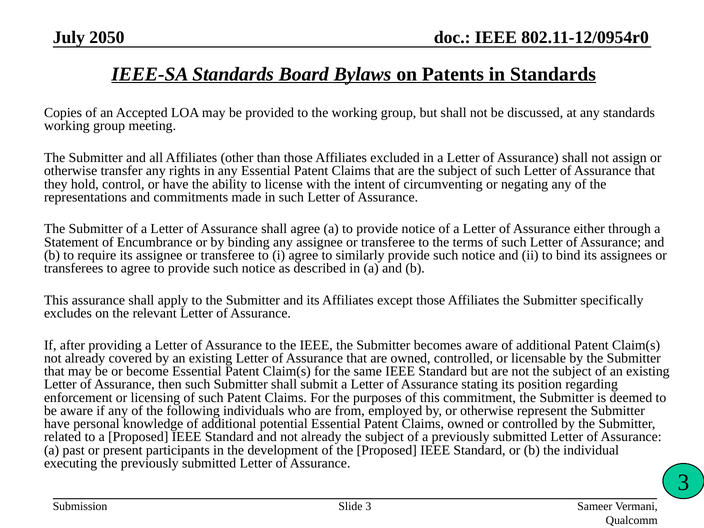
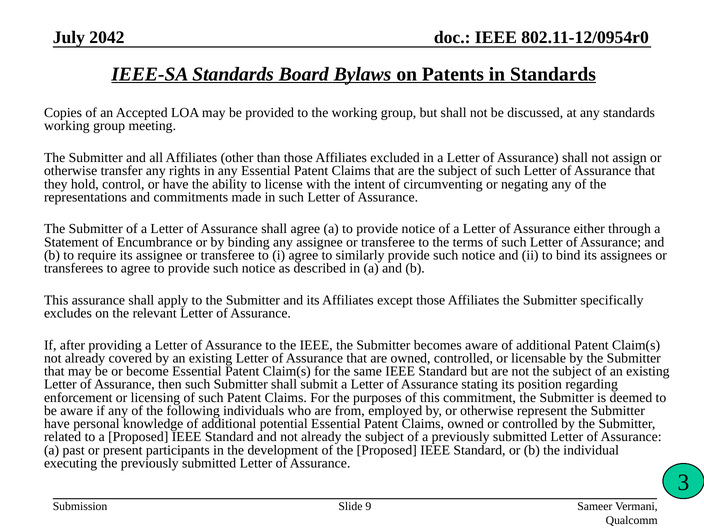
2050: 2050 -> 2042 (107, 38)
Slide 3: 3 -> 9 (368, 506)
